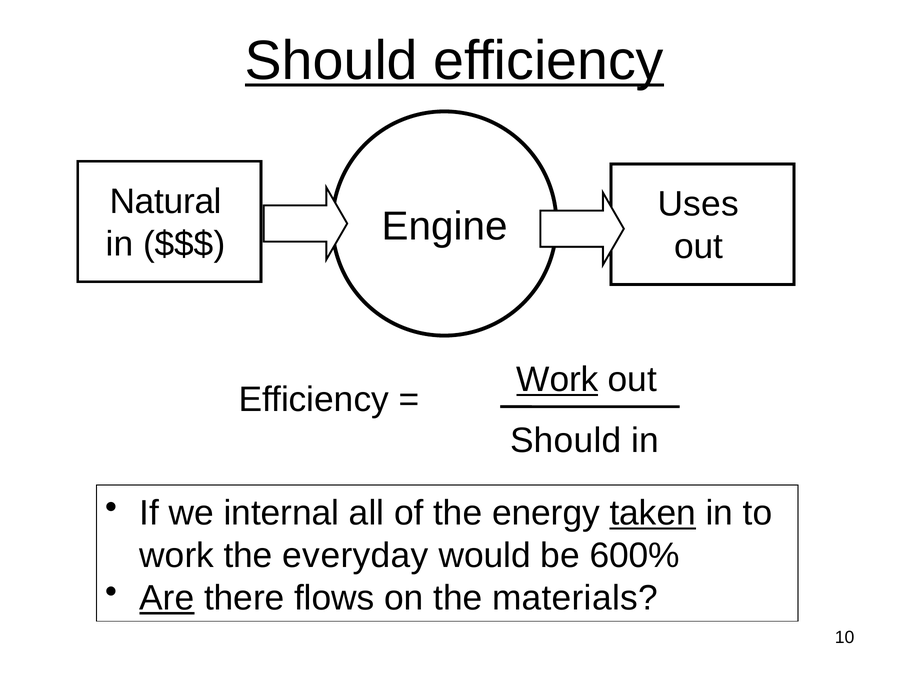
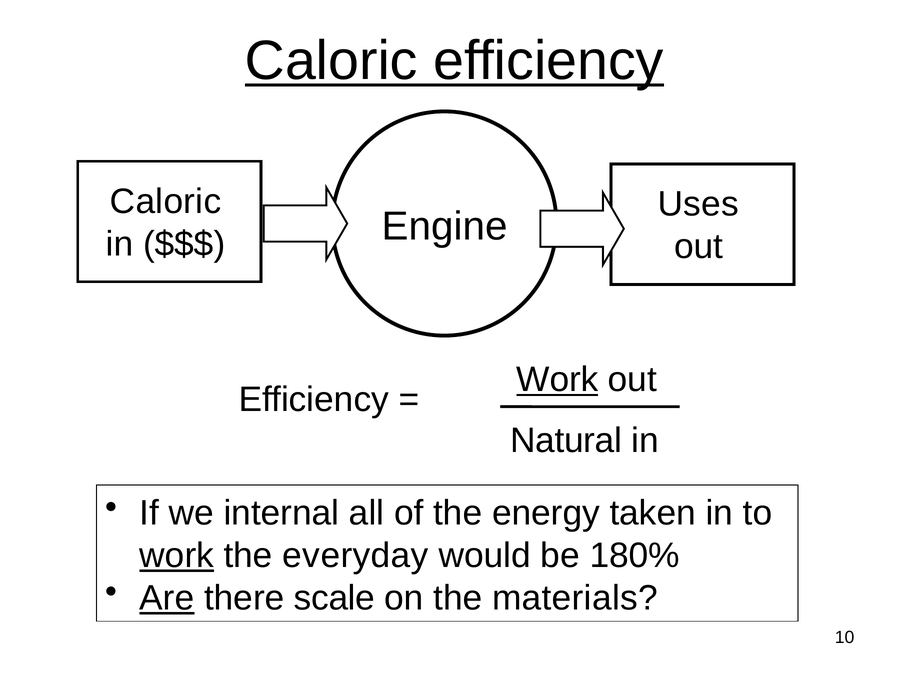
Should: Should -> Caloric (331, 61)
Natural: Natural -> Caloric (166, 201)
Should: Should -> Natural (566, 441)
taken underline: present -> none (653, 513)
work underline: none -> present (177, 555)
600%: 600% -> 180% (635, 555)
flows: flows -> scale (335, 598)
